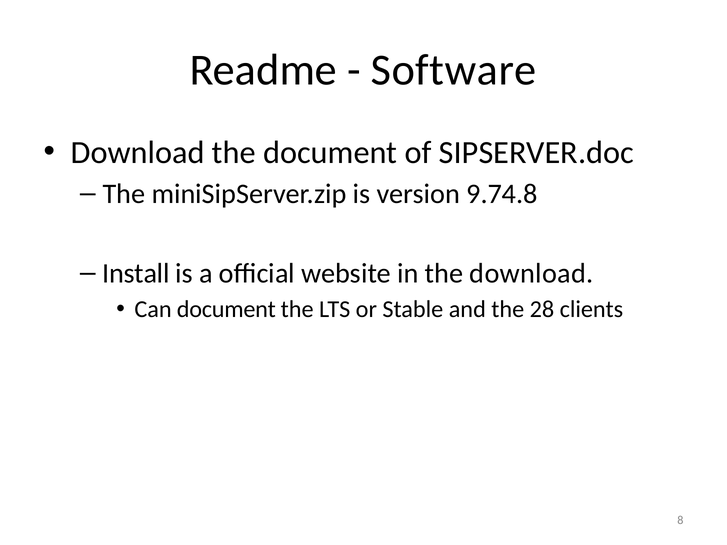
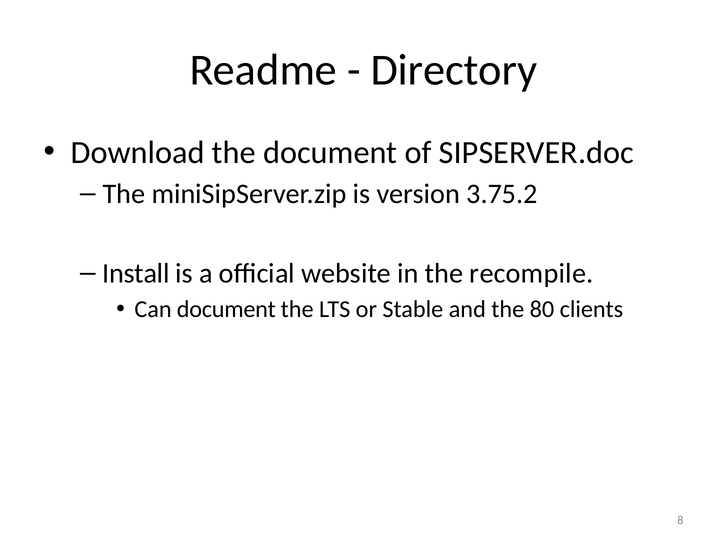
Software: Software -> Directory (454, 70)
9.74.8: 9.74.8 -> 3.75.2 (502, 194)
the download: download -> recompile (531, 273)
28: 28 -> 80 (542, 310)
